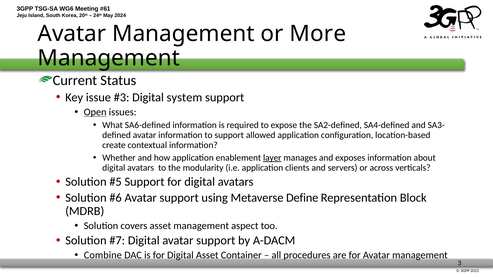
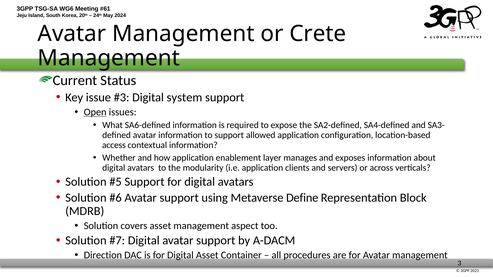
More: More -> Crete (318, 34)
create: create -> access (114, 145)
layer underline: present -> none (272, 158)
Combine: Combine -> Direction (103, 256)
